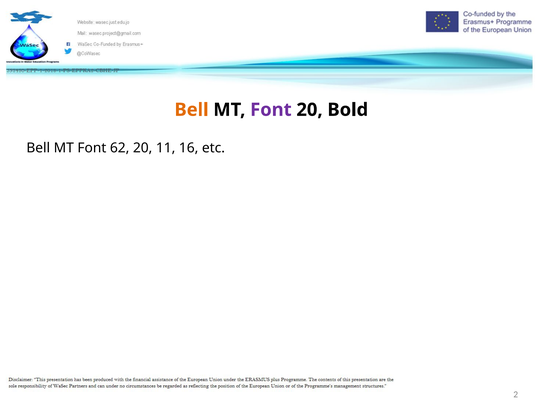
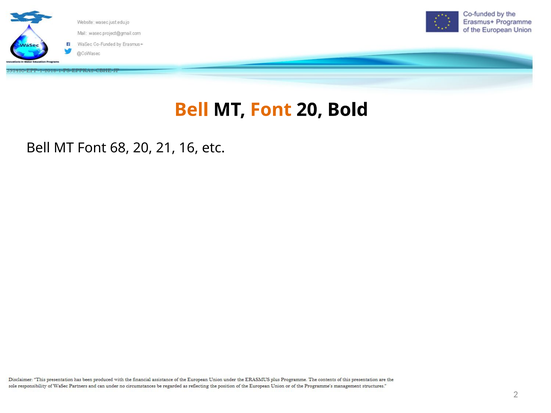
Font colour: purple -> orange (271, 110)
62: 62 -> 68 (120, 148)
11: 11 -> 21 (166, 148)
